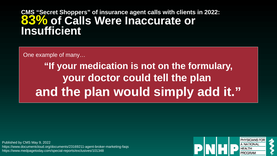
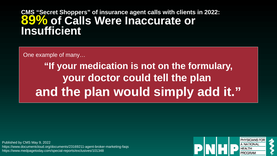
83%: 83% -> 89% (34, 20)
